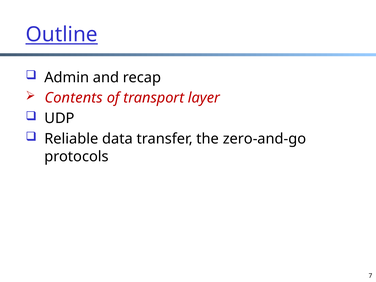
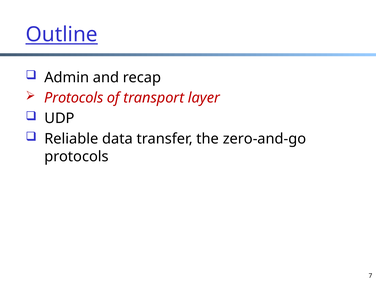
Contents: Contents -> Protocols (74, 98)
